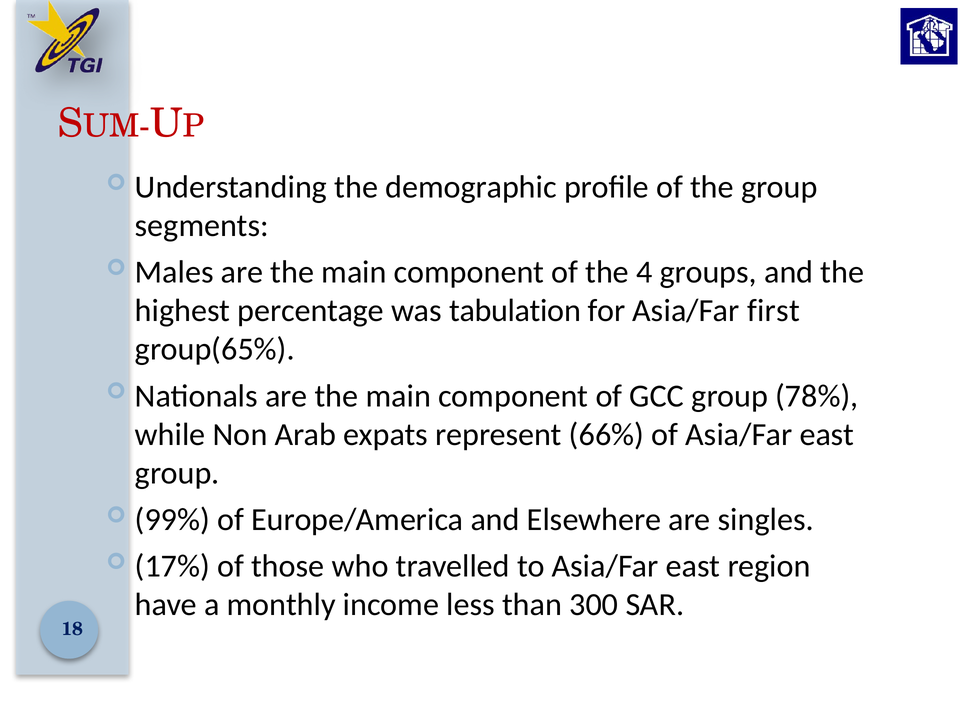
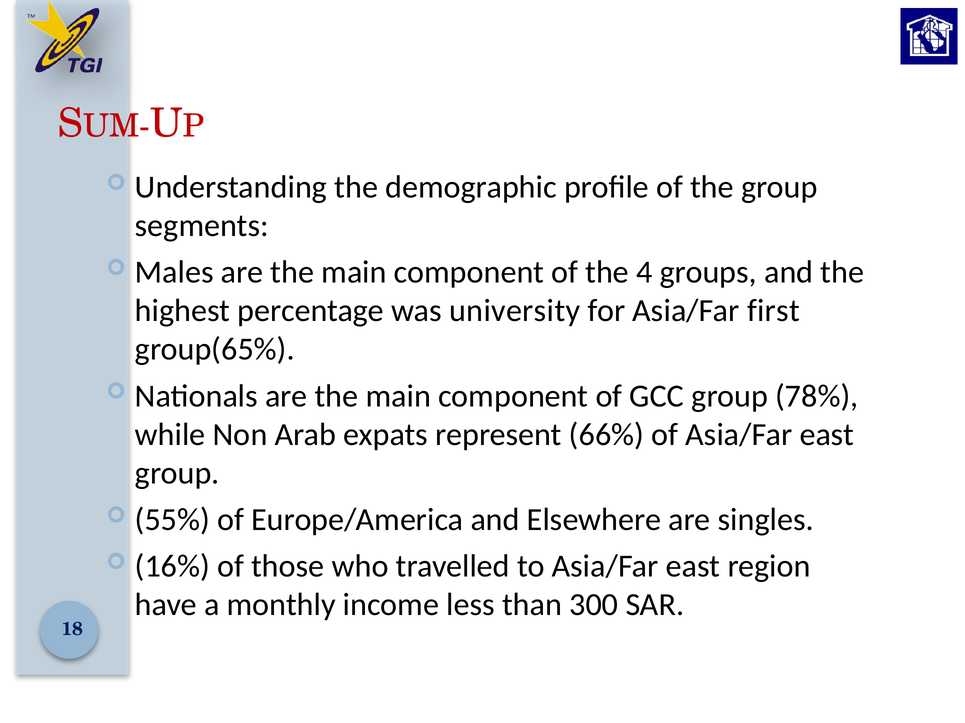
tabulation: tabulation -> university (515, 311)
99%: 99% -> 55% (172, 520)
17%: 17% -> 16% (172, 567)
